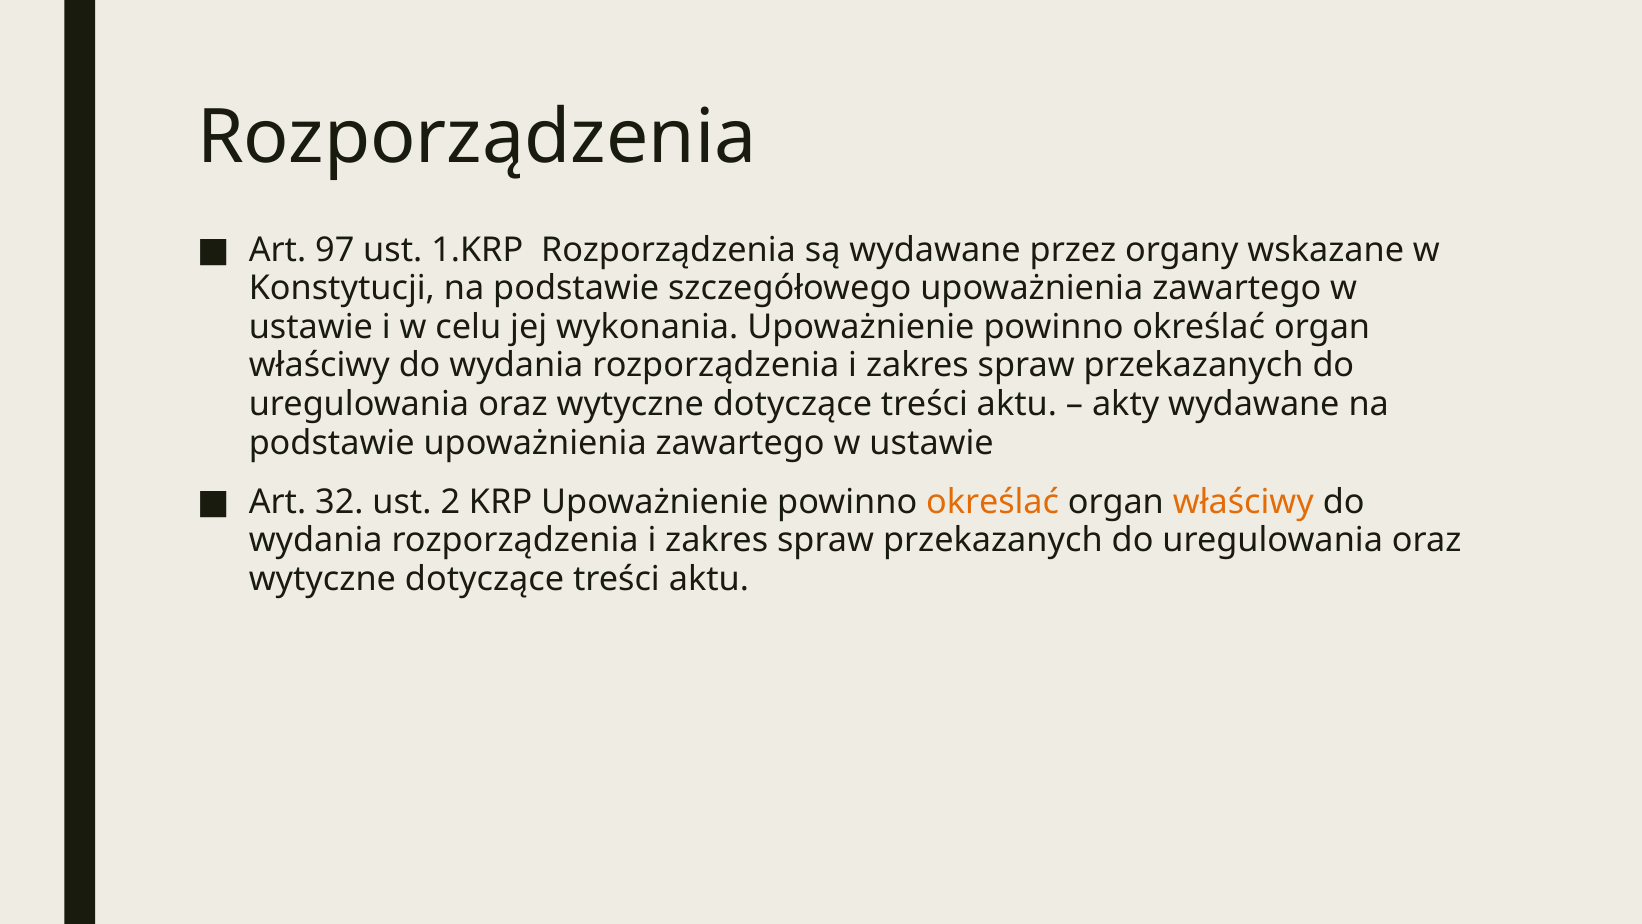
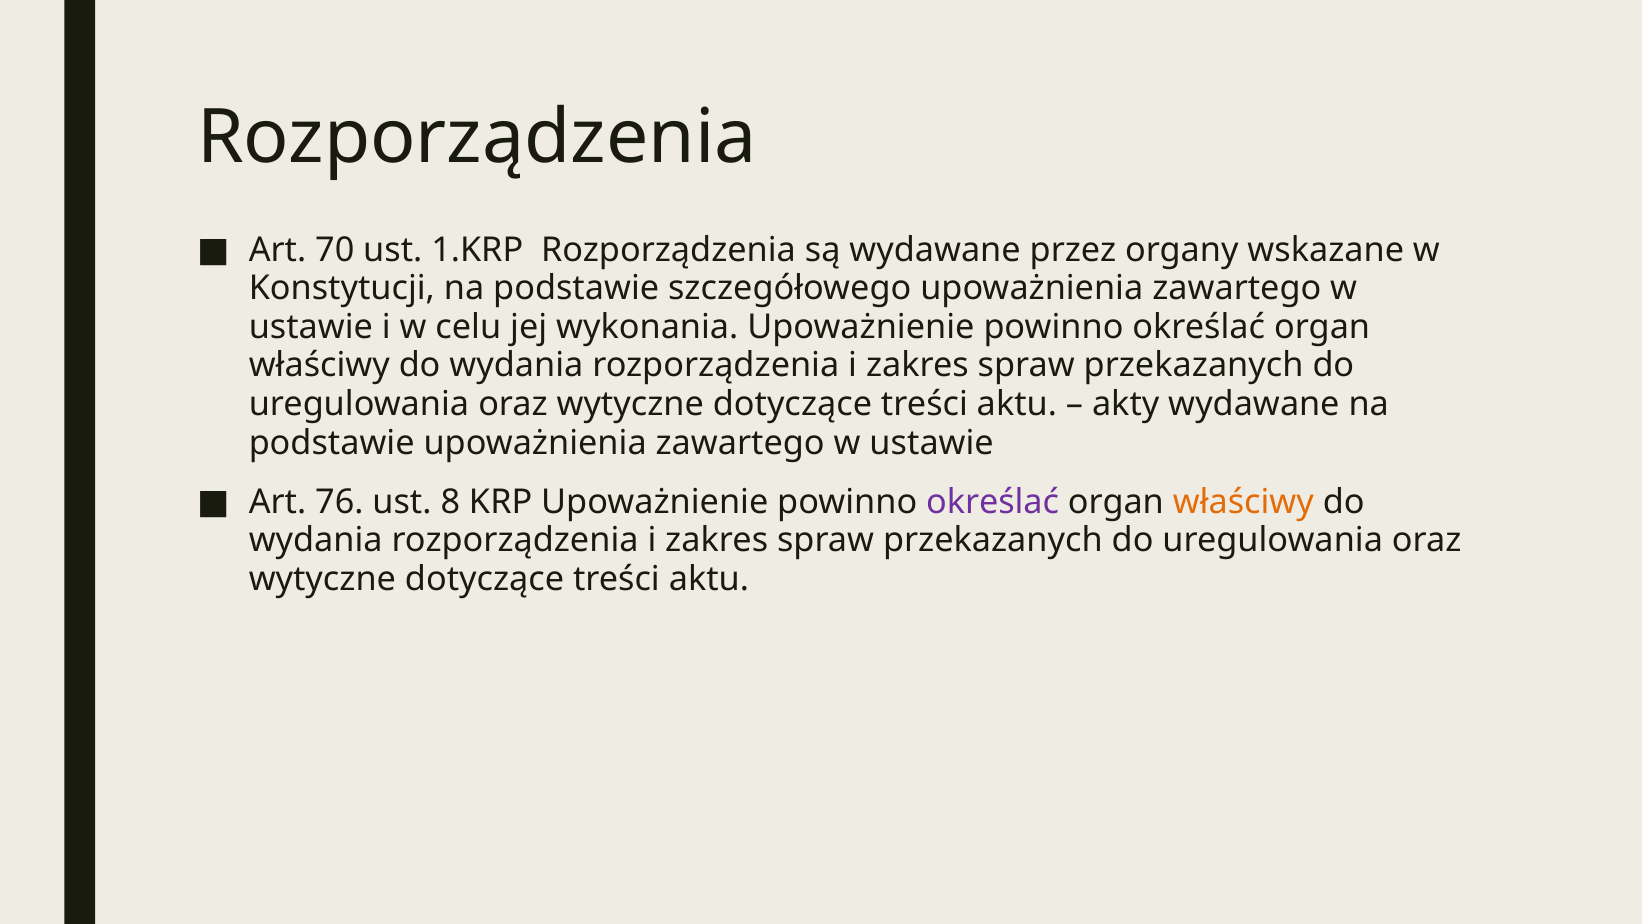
97: 97 -> 70 (335, 250)
32: 32 -> 76 (339, 502)
2: 2 -> 8 (450, 502)
określać colour: orange -> purple (993, 502)
